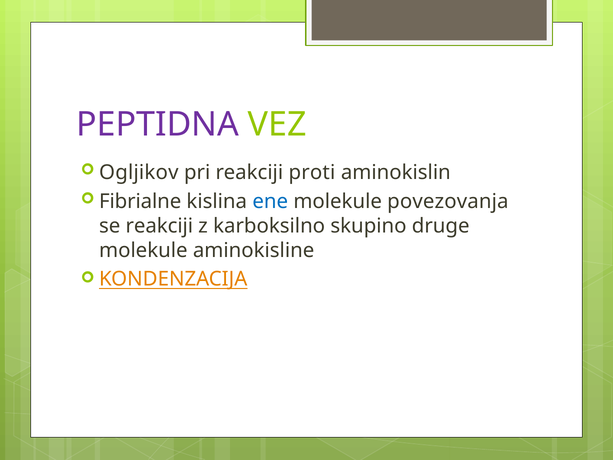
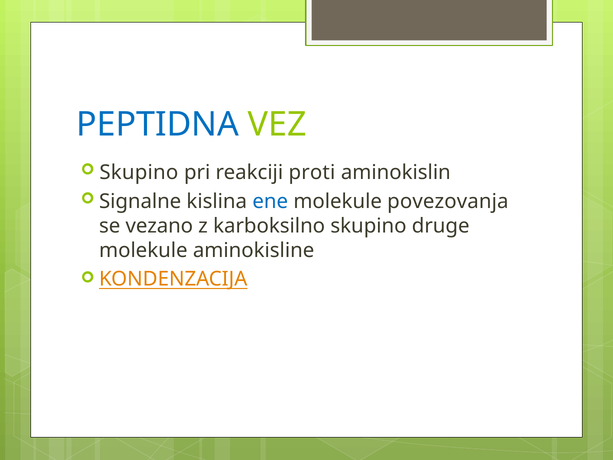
PEPTIDNA colour: purple -> blue (158, 124)
Ogljikov: Ogljikov -> Skupino (139, 173)
Fibrialne: Fibrialne -> Signalne (140, 201)
se reakciji: reakciji -> vezano (159, 226)
